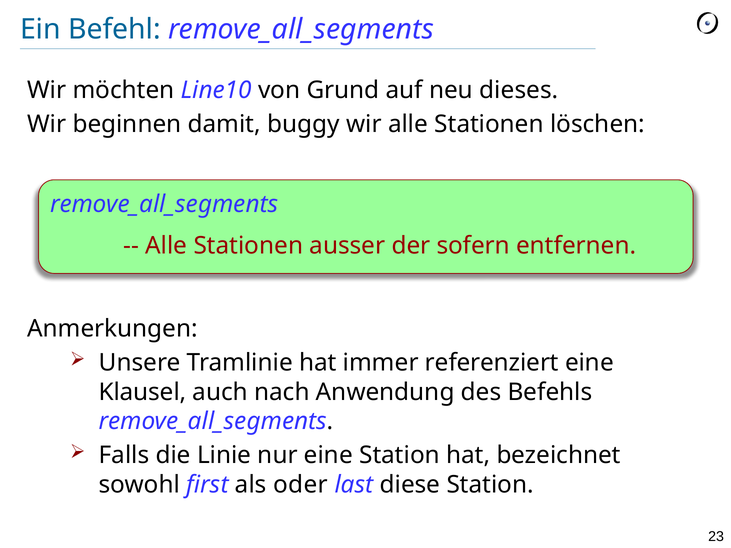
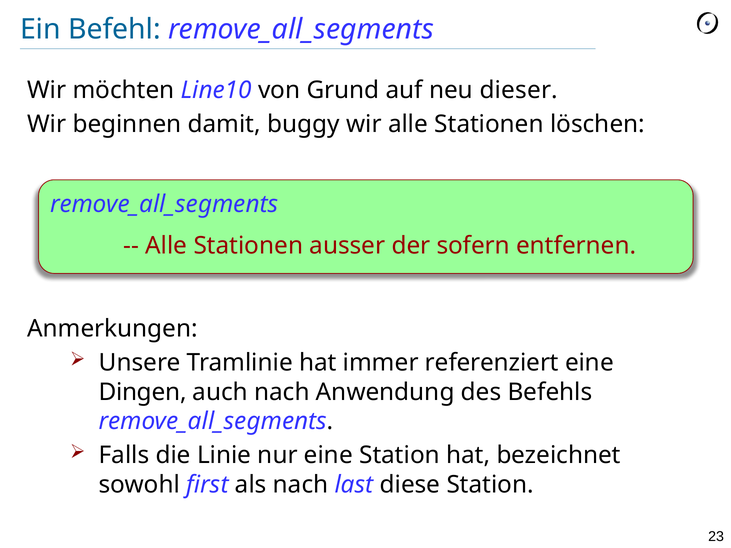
dieses: dieses -> dieser (519, 90)
Klausel: Klausel -> Dingen (143, 392)
als oder: oder -> nach (301, 485)
